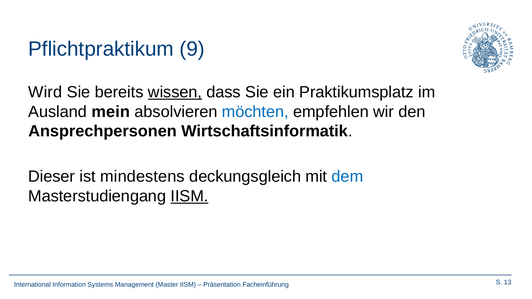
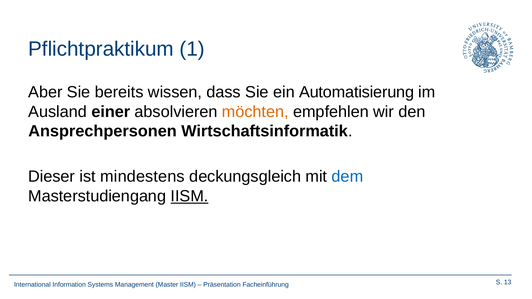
9: 9 -> 1 (192, 49)
Wird: Wird -> Aber (45, 92)
wissen underline: present -> none (175, 92)
Praktikumsplatz: Praktikumsplatz -> Automatisierung (357, 92)
mein: mein -> einer (111, 112)
möchten colour: blue -> orange (255, 112)
